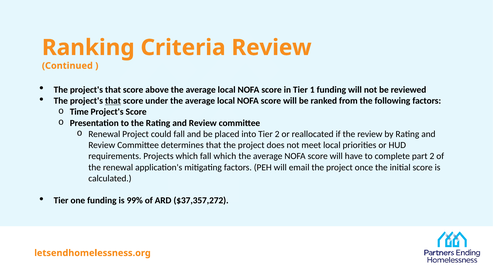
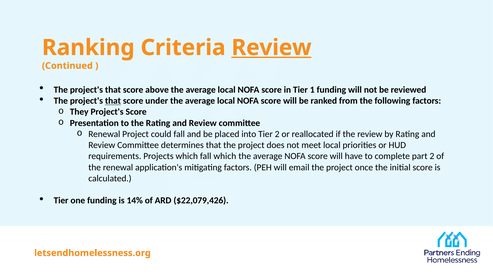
Review underline: none -> present (271, 48)
Time: Time -> They (79, 112)
99%: 99% -> 14% (135, 201)
$37,357,272: $37,357,272 -> $22,079,426 (201, 201)
